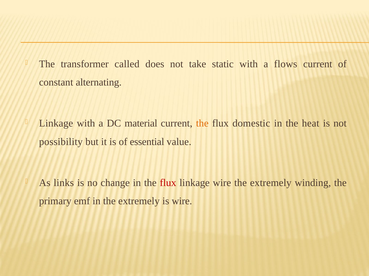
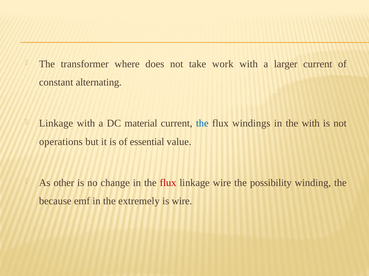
called: called -> where (127, 64)
static: static -> work (223, 64)
flows: flows -> larger (286, 64)
the colour: orange -> blue (202, 124)
domestic: domestic -> windings (251, 124)
the heat: heat -> with (311, 124)
possibility: possibility -> operations (61, 142)
links: links -> other (64, 183)
extremely: extremely -> possibility (271, 183)
primary: primary -> because (55, 202)
